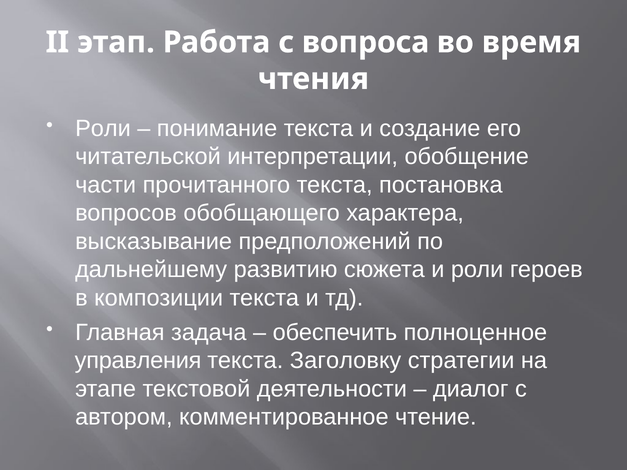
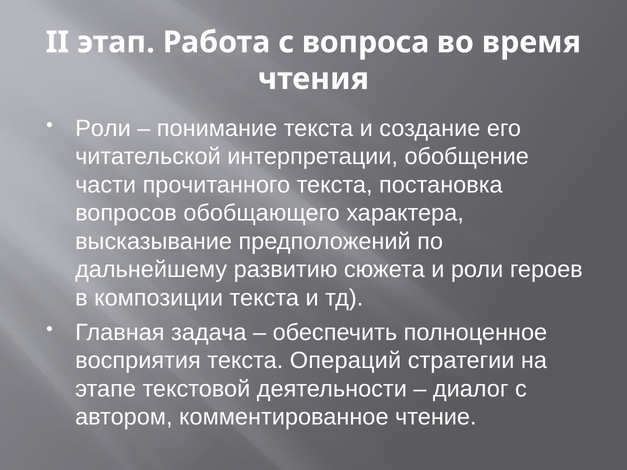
управления: управления -> восприятия (138, 361)
Заголовку: Заголовку -> Операций (345, 361)
